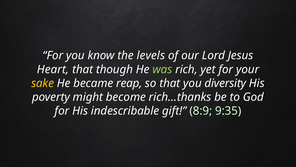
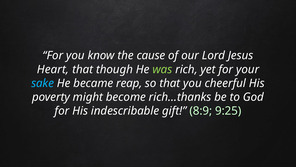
levels: levels -> cause (151, 55)
sake colour: yellow -> light blue (43, 83)
diversity: diversity -> cheerful (225, 83)
9:35: 9:35 -> 9:25 (228, 111)
